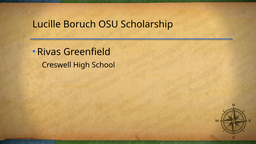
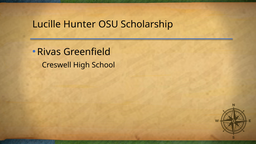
Boruch: Boruch -> Hunter (80, 24)
